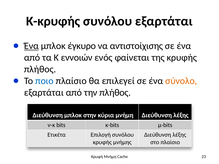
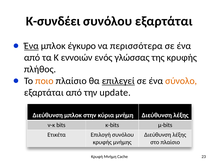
Κ-κρυφής: Κ-κρυφής -> Κ-συνδέει (53, 21)
αντιστοίχισης: αντιστοίχισης -> περισσότερα (136, 46)
φαίνεται: φαίνεται -> γλώσσας (132, 58)
ποιο colour: blue -> orange (44, 81)
επιλεγεί underline: none -> present (118, 81)
την πλήθος: πλήθος -> update (115, 93)
